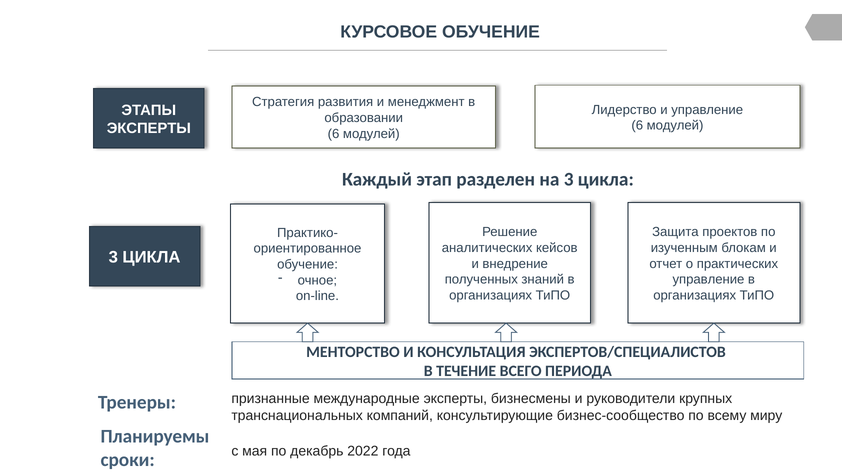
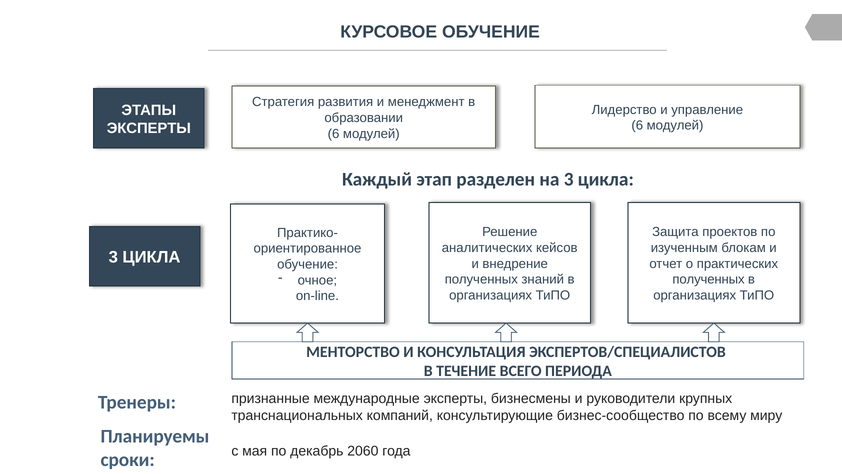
управление: управление -> полученных (709, 279)
2022: 2022 -> 2060 (363, 451)
